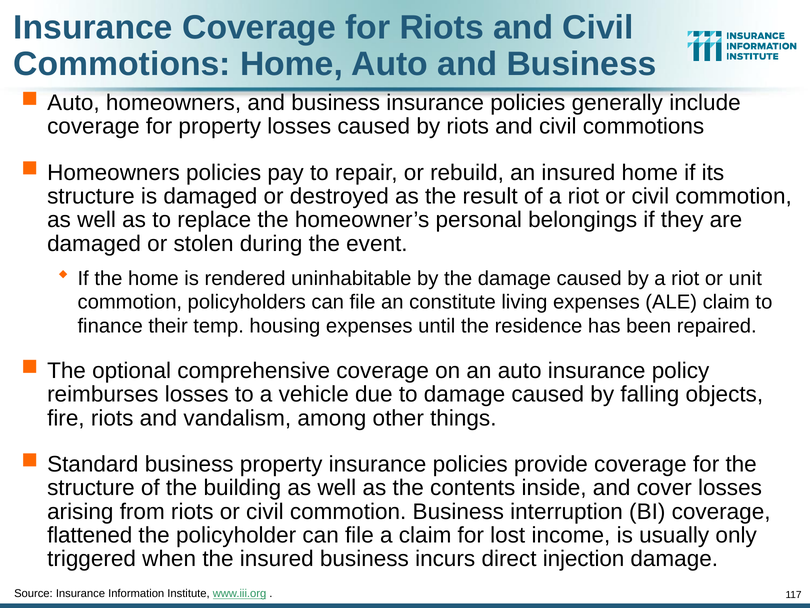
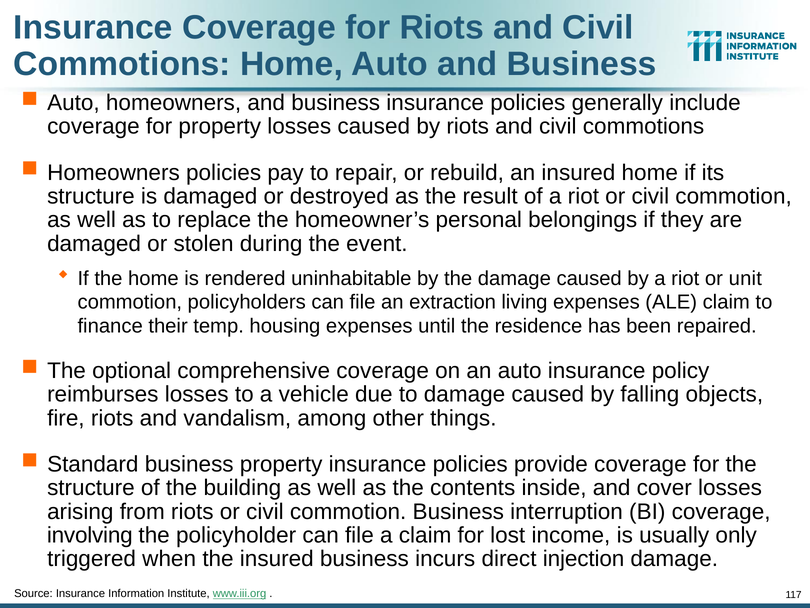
constitute: constitute -> extraction (453, 302)
flattened: flattened -> involving (90, 535)
